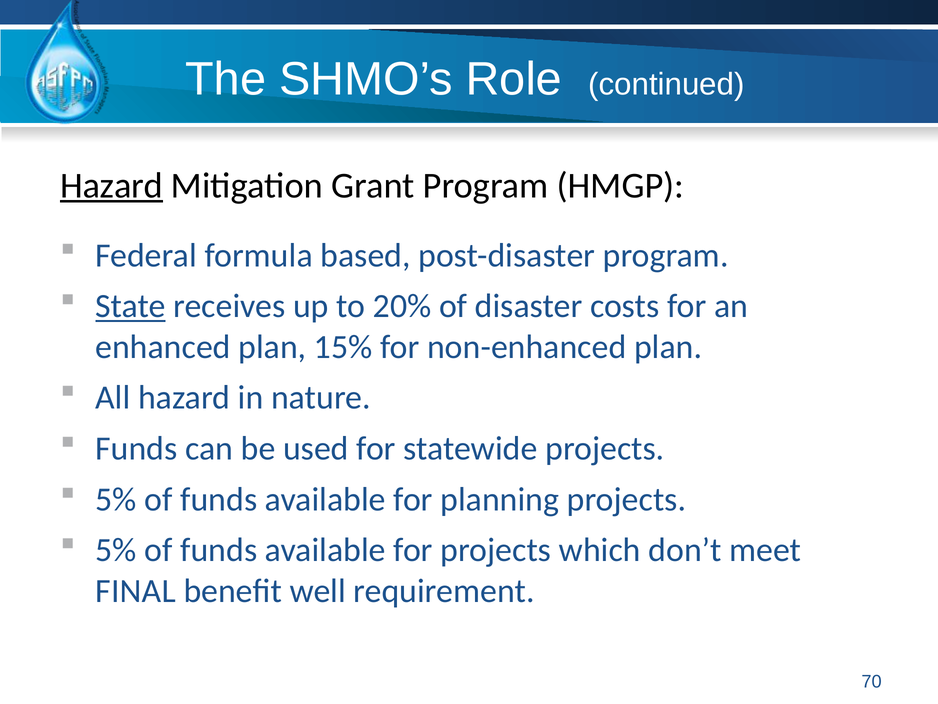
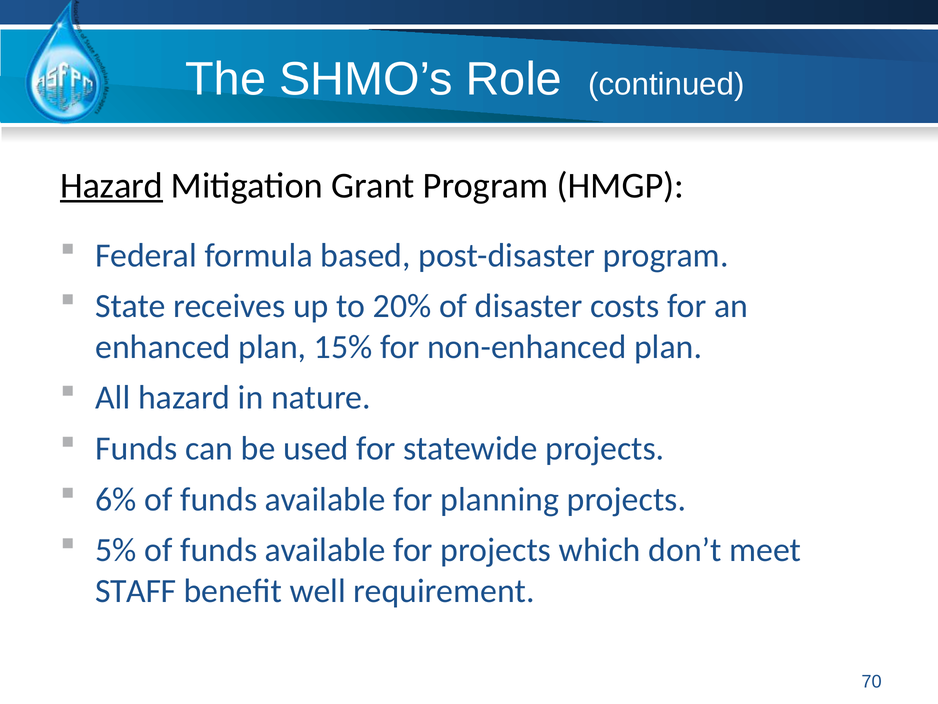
State underline: present -> none (131, 306)
5%: 5% -> 6% (116, 499)
FINAL: FINAL -> STAFF (136, 590)
